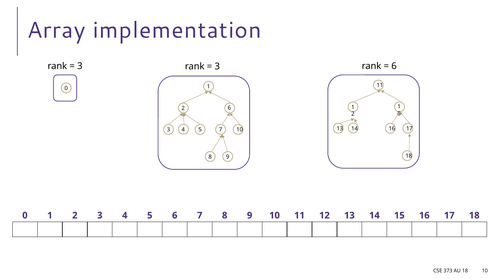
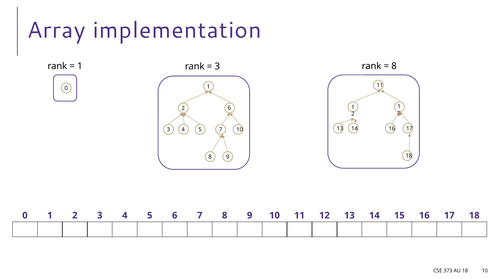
3: 3 -> 1 (80, 66)
6: 6 -> 8 (394, 66)
